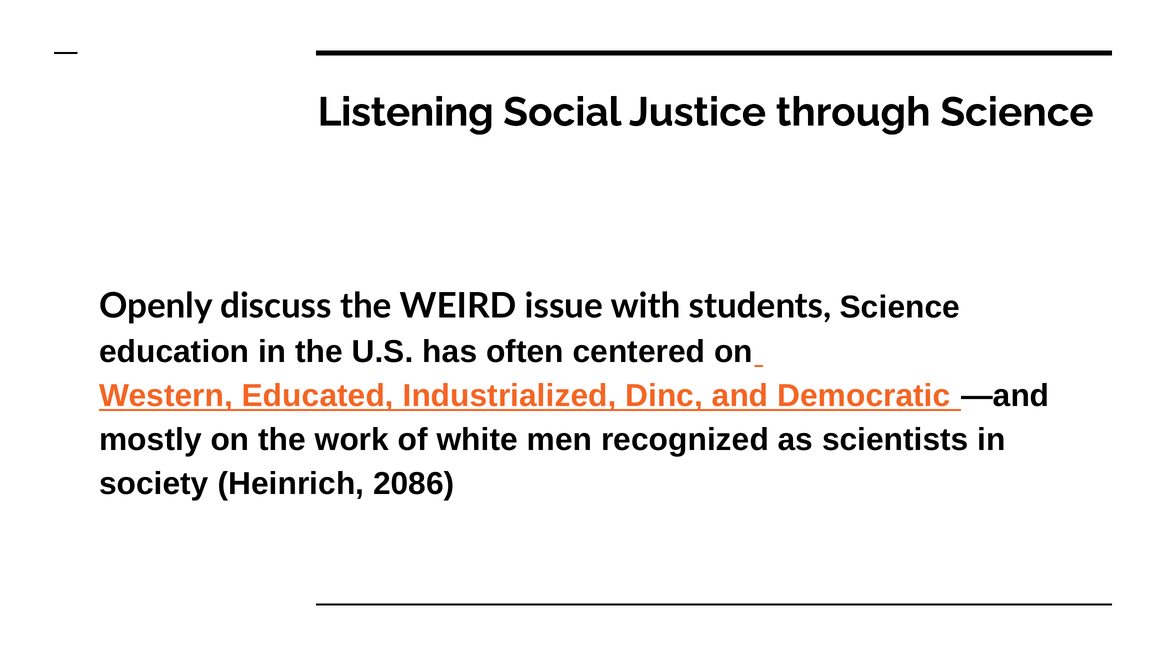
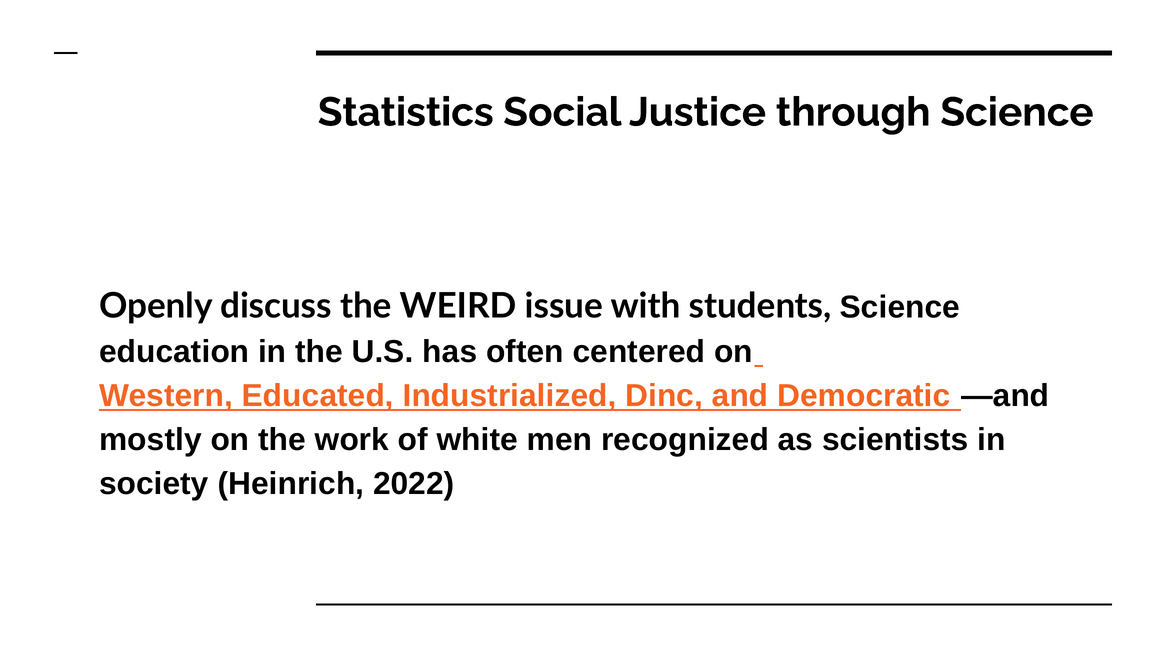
Listening: Listening -> Statistics (406, 112)
2086: 2086 -> 2022 (414, 484)
